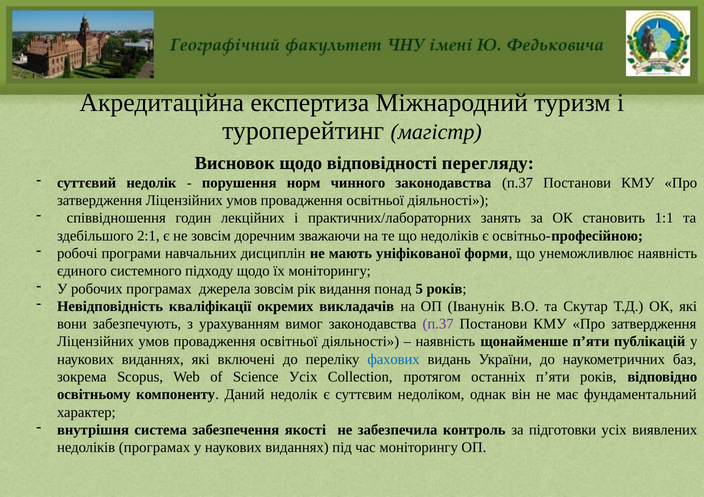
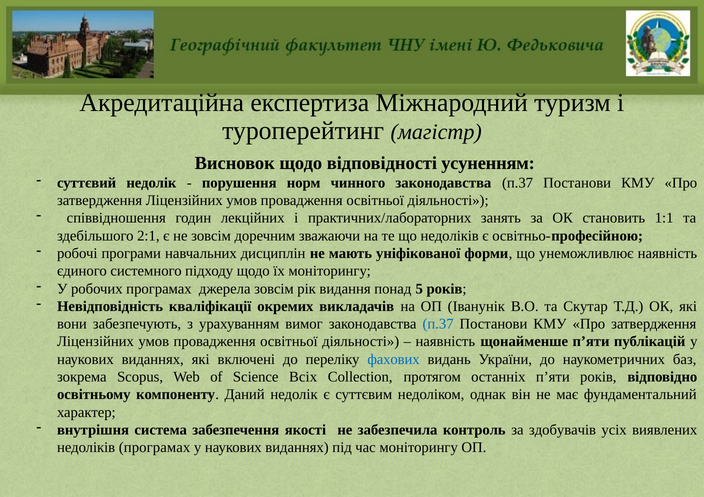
перегляду: перегляду -> усуненням (488, 163)
п.37 colour: purple -> blue (438, 324)
Science Усіх: Усіх -> Всіх (303, 377)
підготовки: підготовки -> здобувачів (563, 430)
